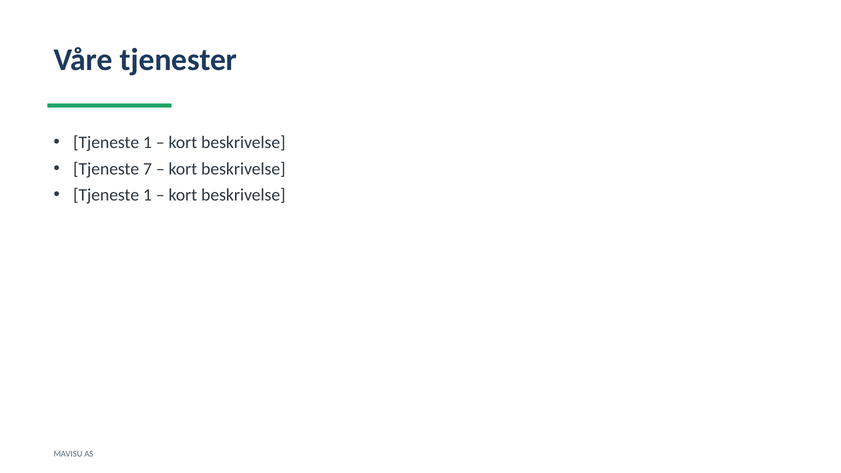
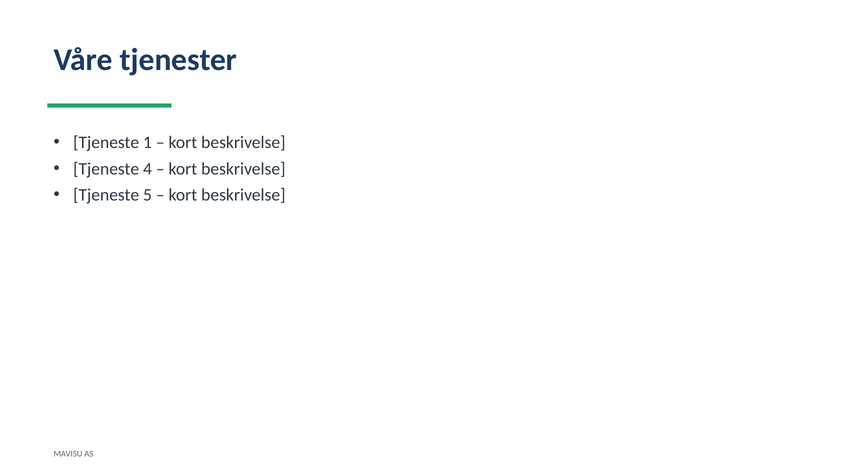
7: 7 -> 4 (147, 169)
1: 1 -> 5 (147, 195)
